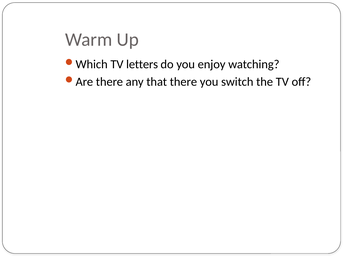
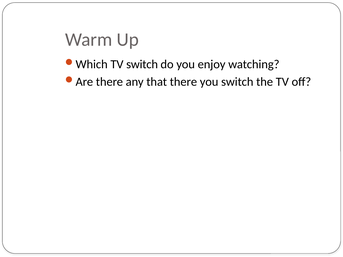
TV letters: letters -> switch (142, 64)
